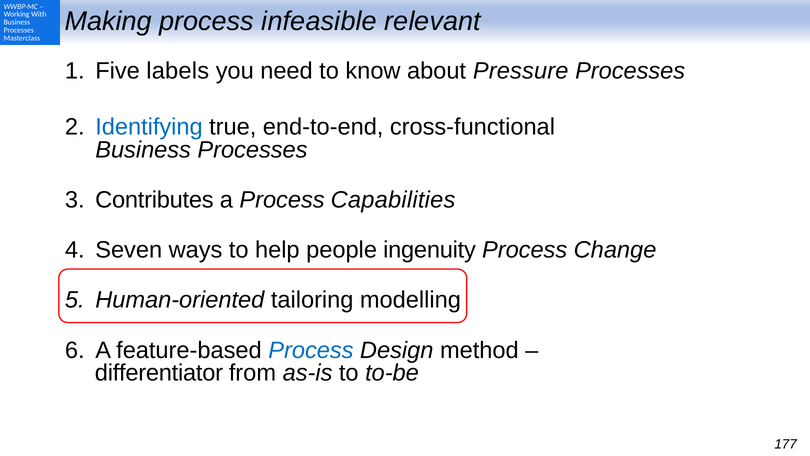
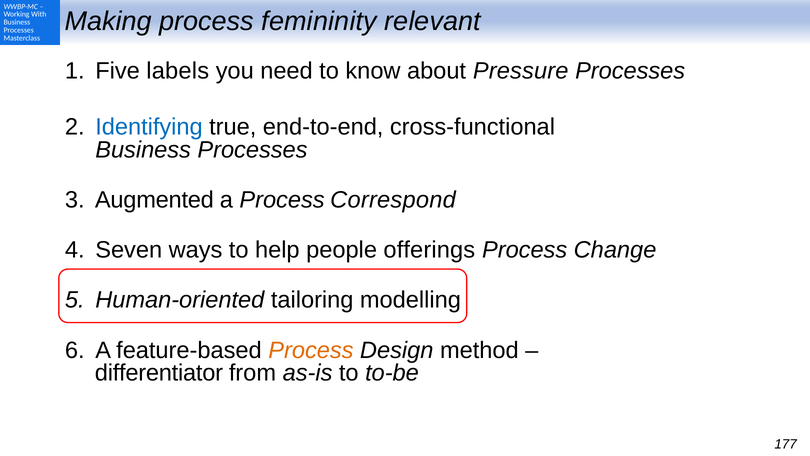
infeasible: infeasible -> femininity (319, 21)
Contributes: Contributes -> Augmented (154, 200)
Capabilities: Capabilities -> Correspond (393, 200)
ingenuity: ingenuity -> offerings (429, 250)
Process colour: blue -> orange (311, 350)
